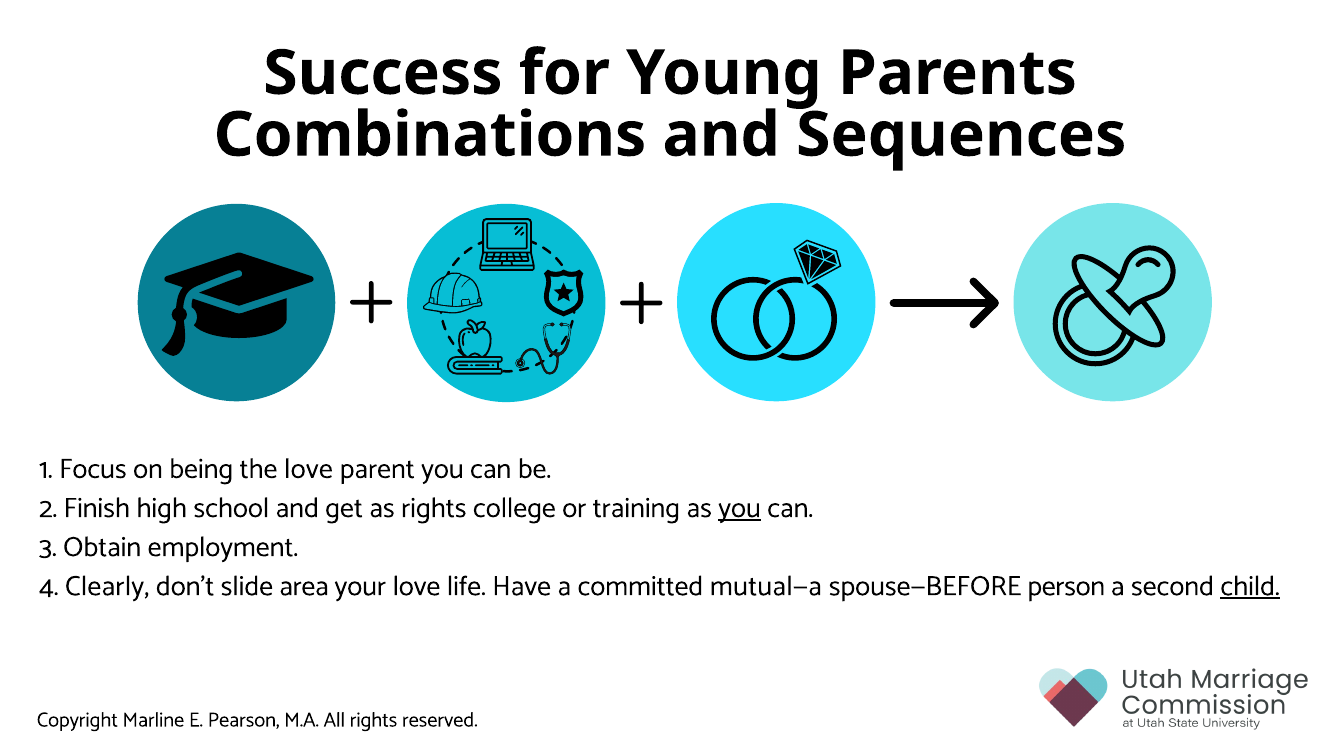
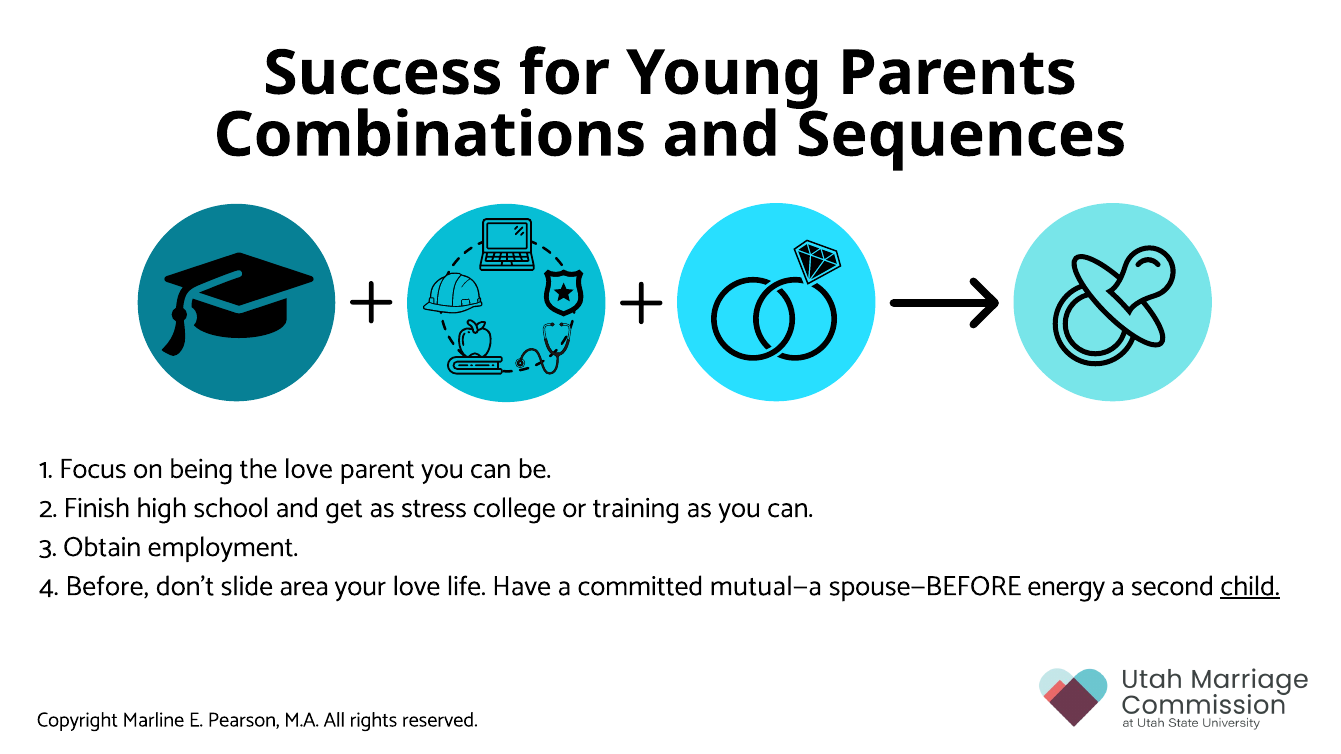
as rights: rights -> stress (434, 508)
you underline: present -> none (740, 508)
Clearly: Clearly -> Before (107, 586)
person: person -> energy (1066, 586)
